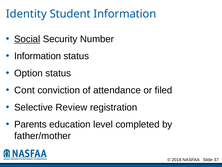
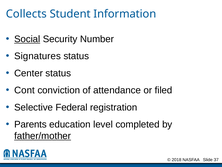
Identity: Identity -> Collects (26, 14)
Information: Information -> Signatures (38, 56)
Option: Option -> Center (29, 73)
Review: Review -> Federal (72, 107)
father/mother underline: none -> present (43, 136)
